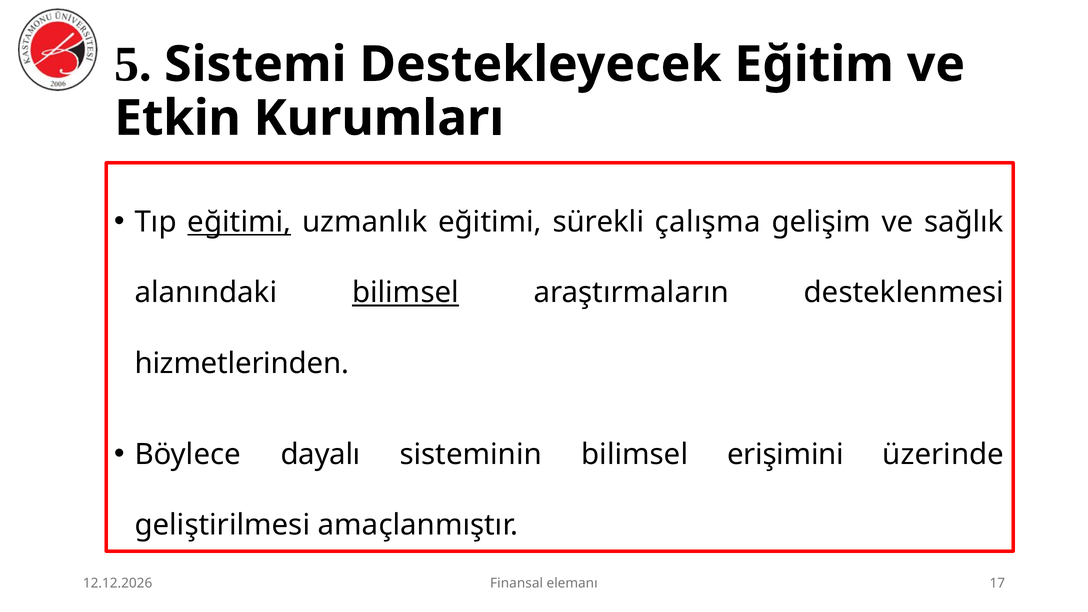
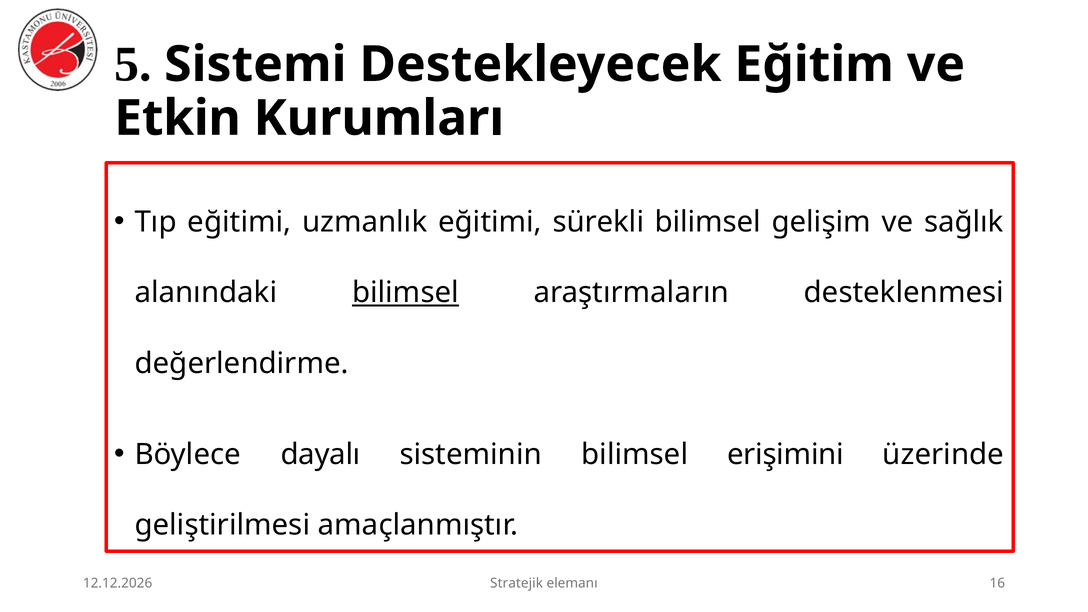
eğitimi underline: present -> none (239, 222)
sürekli çalışma: çalışma -> bilimsel (708, 222)
hizmetlerinden: hizmetlerinden -> değerlendirme (242, 363)
Finansal: Finansal -> Stratejik (517, 583)
17: 17 -> 16 (997, 583)
